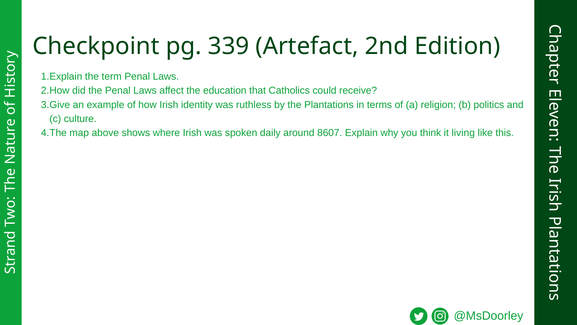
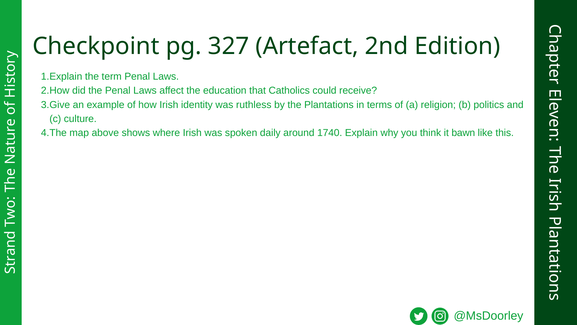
339: 339 -> 327 (229, 46)
8607: 8607 -> 1740 (330, 133)
living: living -> bawn (463, 133)
